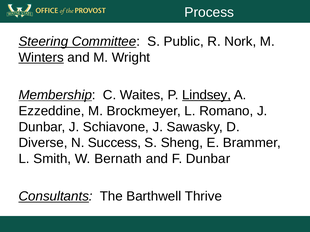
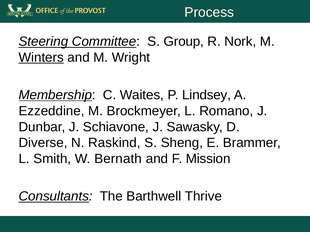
Public: Public -> Group (184, 41)
Lindsey underline: present -> none (207, 95)
Success: Success -> Raskind (114, 143)
F Dunbar: Dunbar -> Mission (208, 159)
